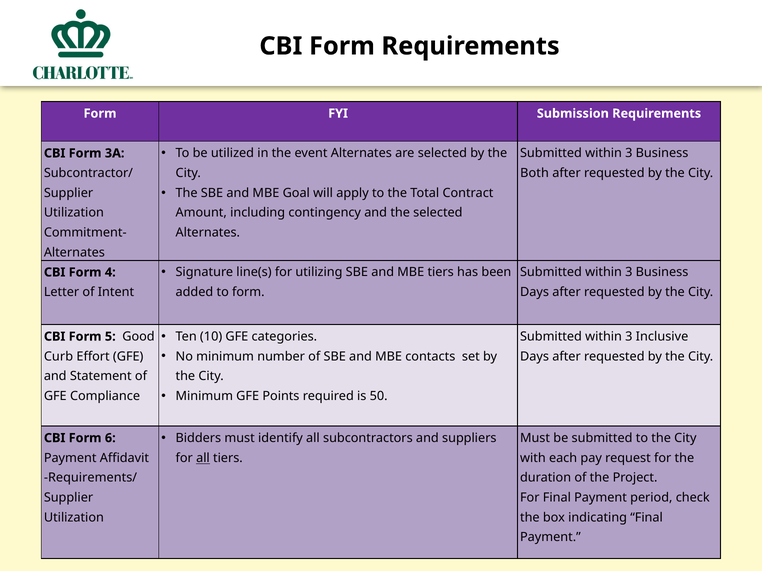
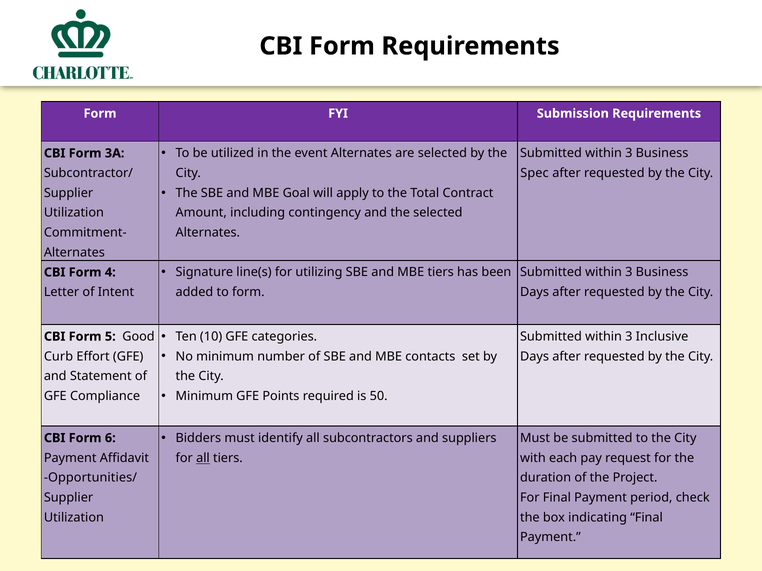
Both: Both -> Spec (535, 173)
Requirements/: Requirements/ -> Opportunities/ (90, 478)
